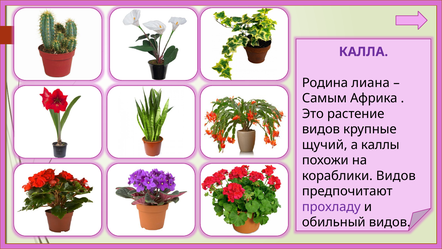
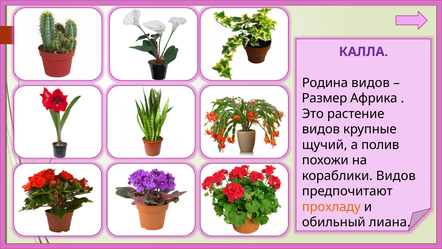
Родина лиана: лиана -> видов (371, 83)
Самым: Самым -> Размер (324, 98)
каллы: каллы -> полив (380, 145)
прохладу colour: purple -> orange (331, 207)
обильный видов: видов -> лиана (390, 222)
